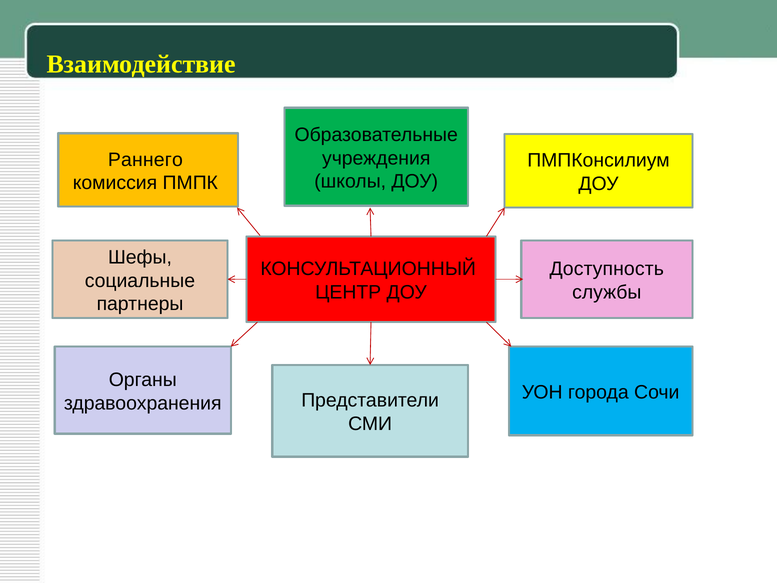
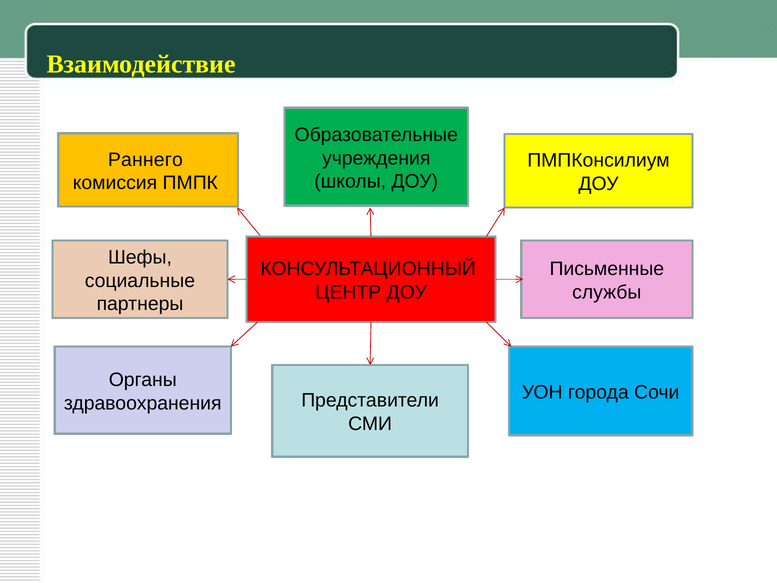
Доступность: Доступность -> Письменные (607, 269)
